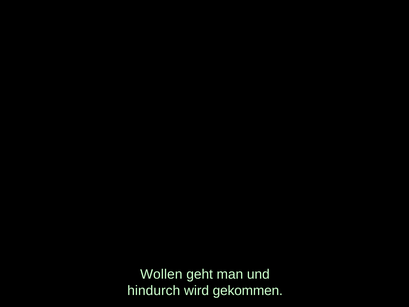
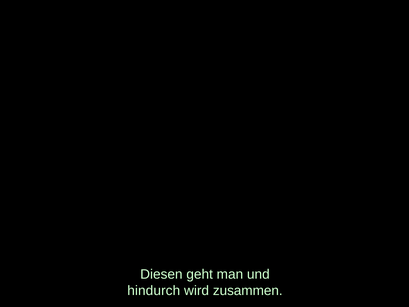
Wollen: Wollen -> Diesen (161, 274)
gekommen: gekommen -> zusammen (248, 290)
